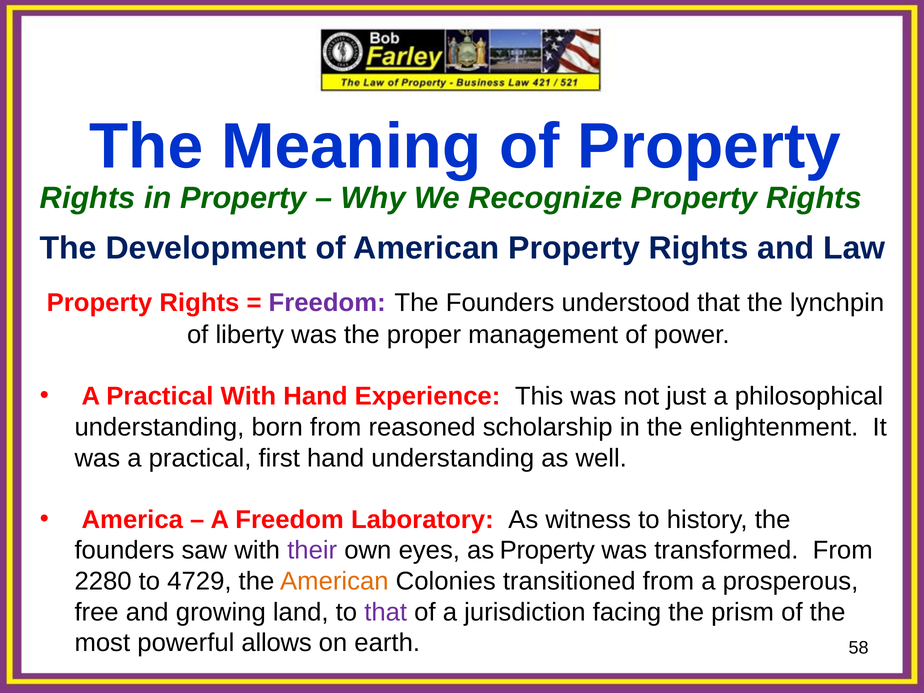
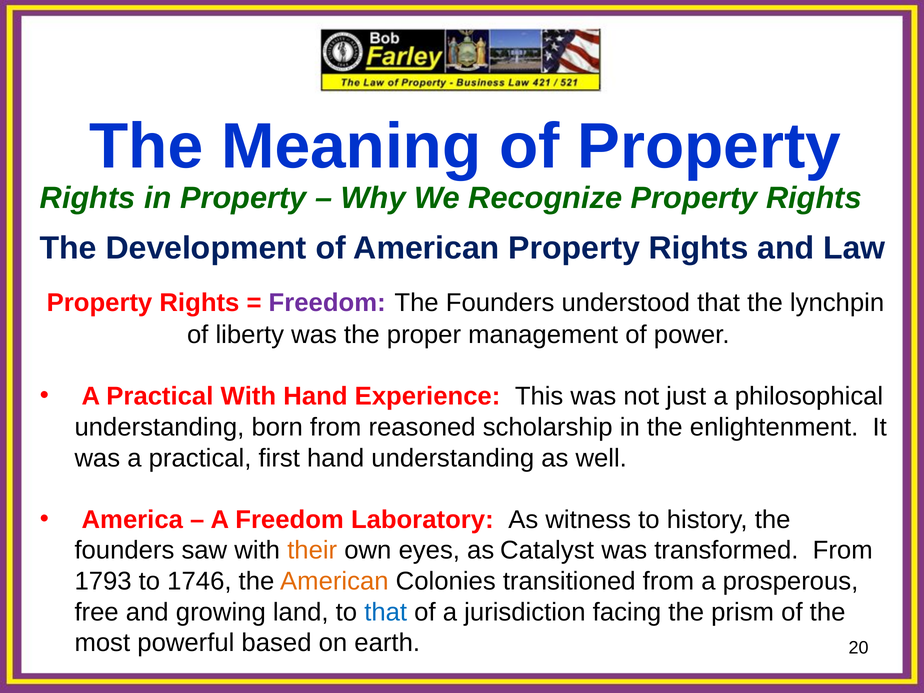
their colour: purple -> orange (312, 551)
as Property: Property -> Catalyst (547, 551)
2280: 2280 -> 1793 (103, 581)
4729: 4729 -> 1746 (199, 581)
that colour: purple -> blue (386, 612)
allows: allows -> based (277, 643)
58: 58 -> 20 (859, 648)
